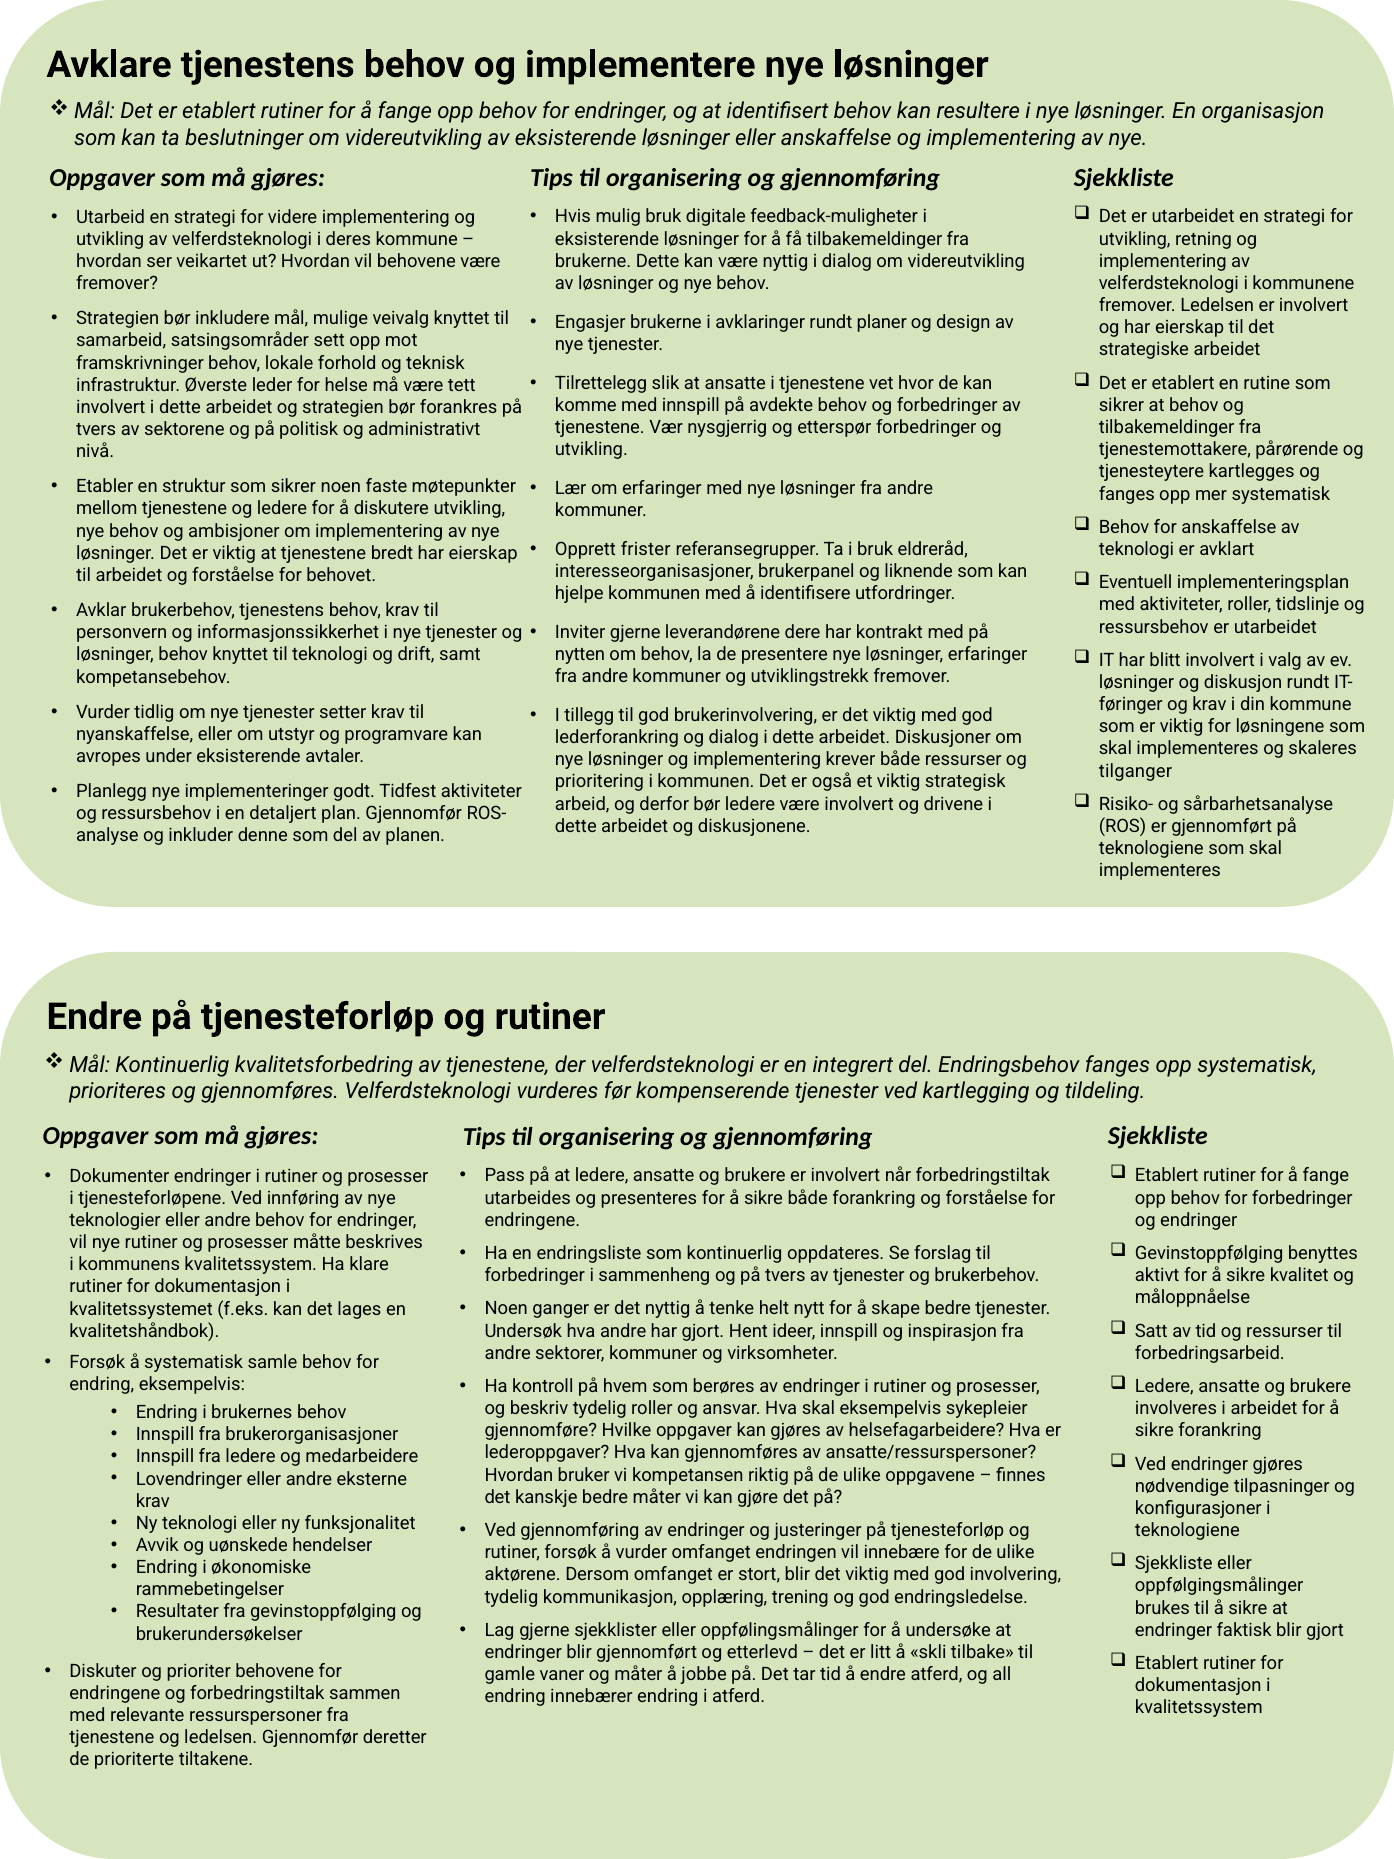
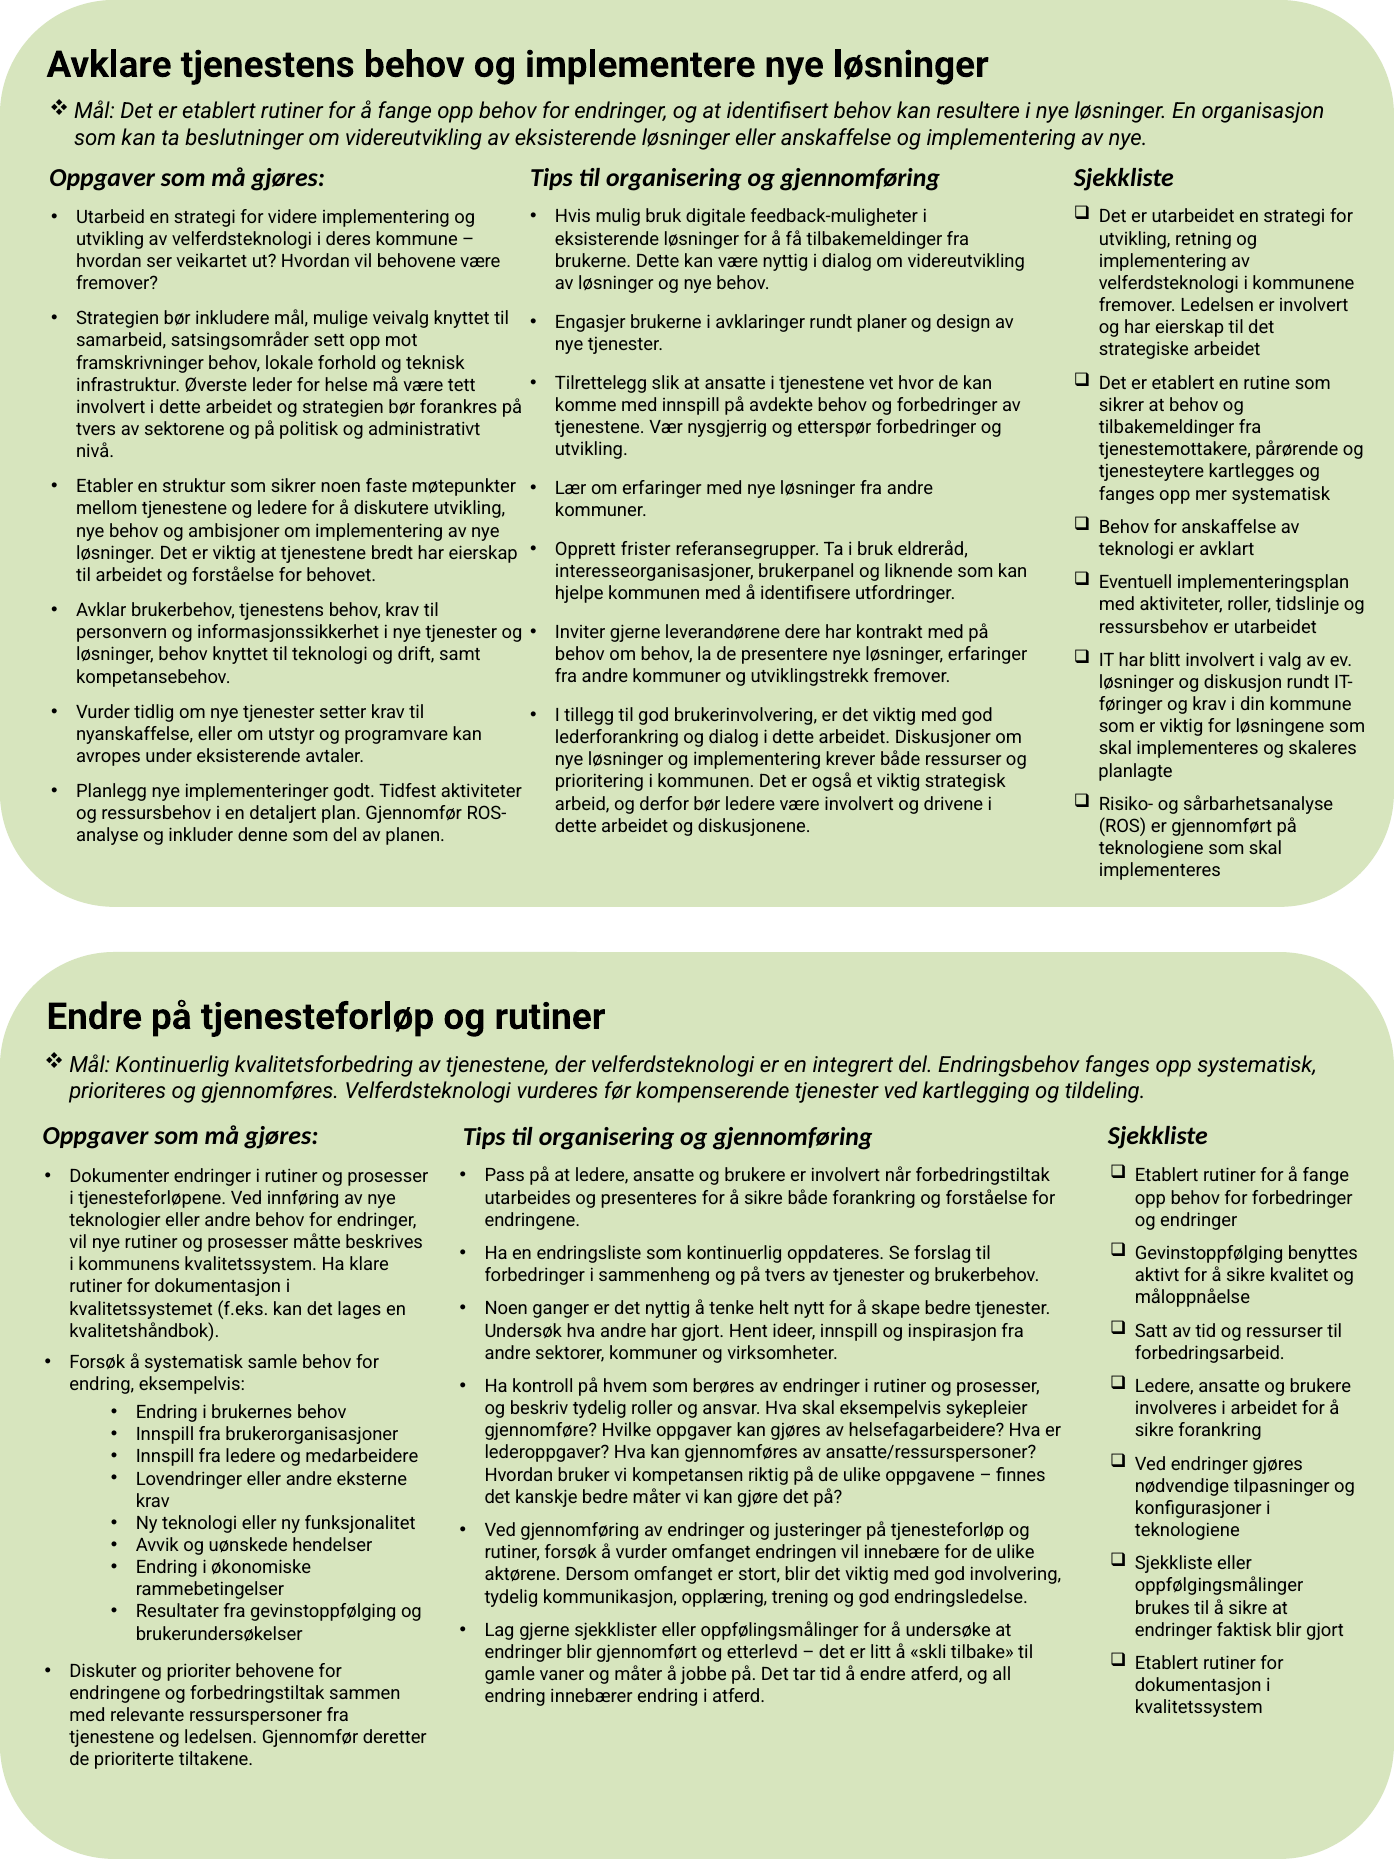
nytten: nytten -> behov (580, 654)
tilganger: tilganger -> planlagte (1136, 771)
